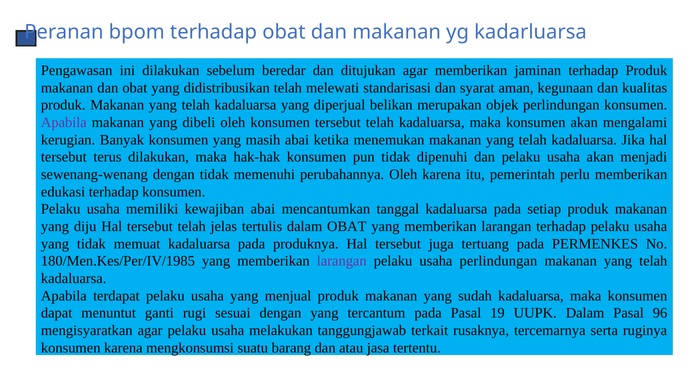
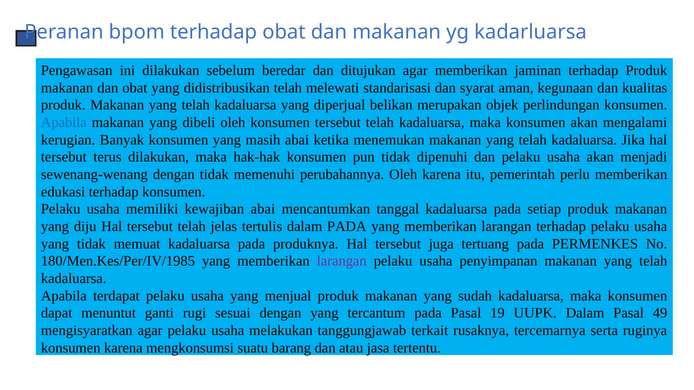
Apabila colour: purple -> blue (64, 123)
dalam OBAT: OBAT -> PADA (347, 227)
usaha perlindungan: perlindungan -> penyimpanan (498, 261)
96: 96 -> 49 (660, 313)
